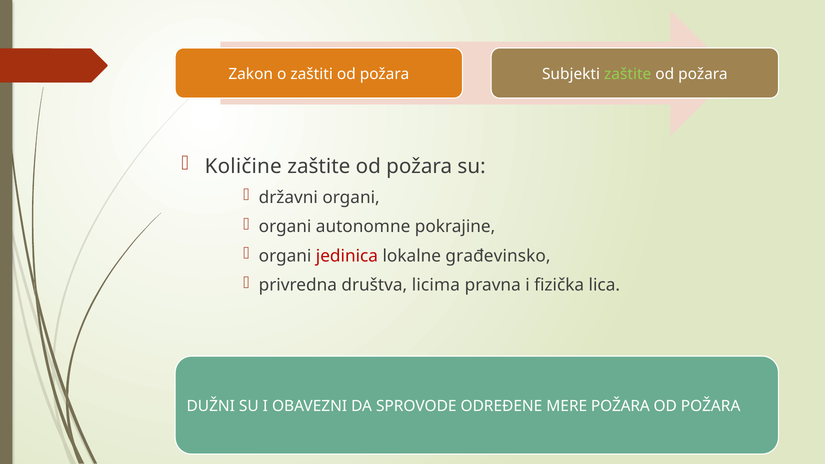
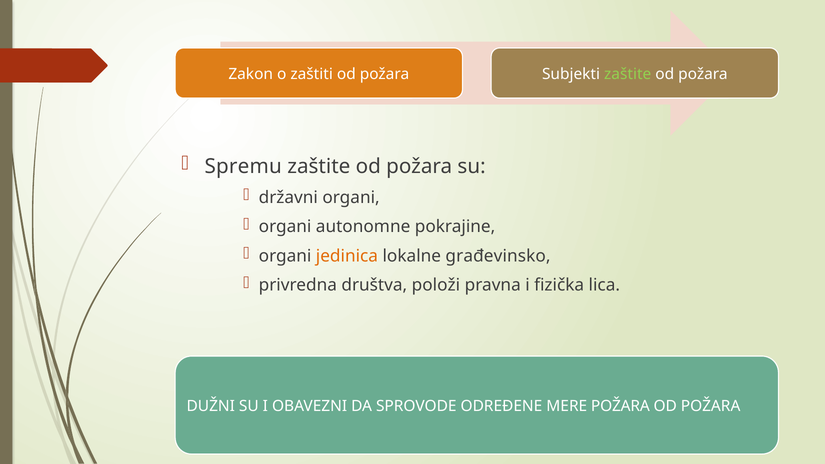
Količine: Količine -> Spremu (243, 166)
jedinica colour: red -> orange (347, 256)
licima: licima -> položi (436, 285)
